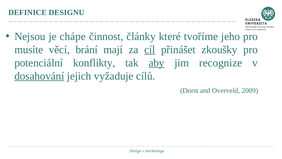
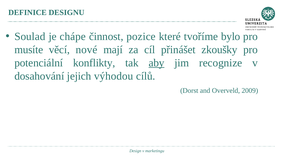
Nejsou: Nejsou -> Soulad (30, 36)
články: články -> pozice (141, 36)
jeho: jeho -> bylo (231, 36)
brání: brání -> nové (87, 49)
cíl underline: present -> none (150, 49)
dosahování underline: present -> none (39, 76)
vyžaduje: vyžaduje -> výhodou (114, 76)
